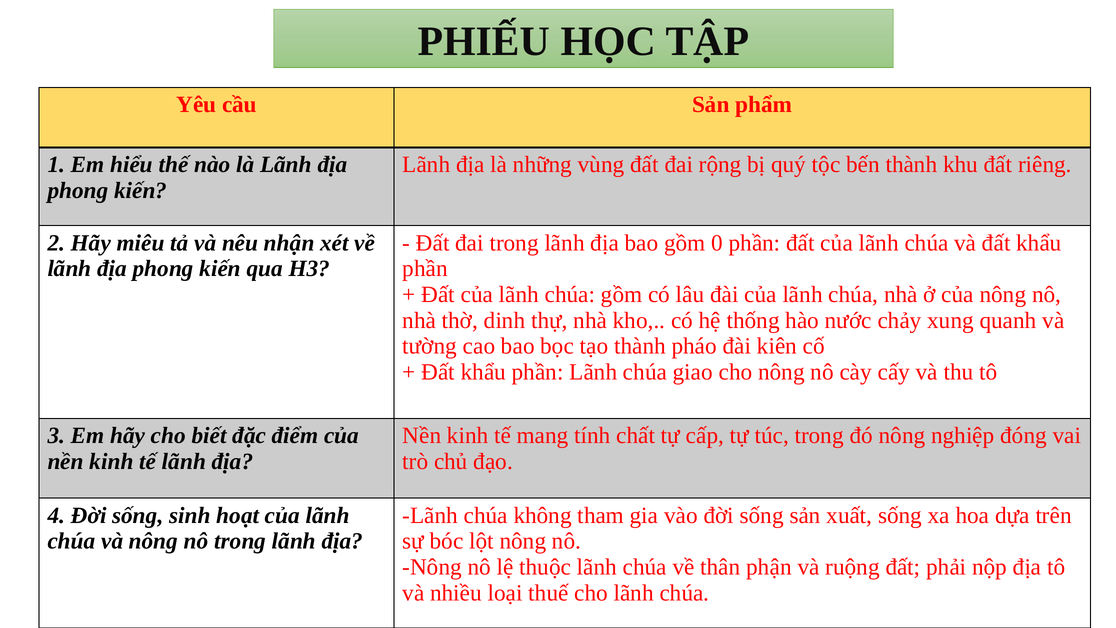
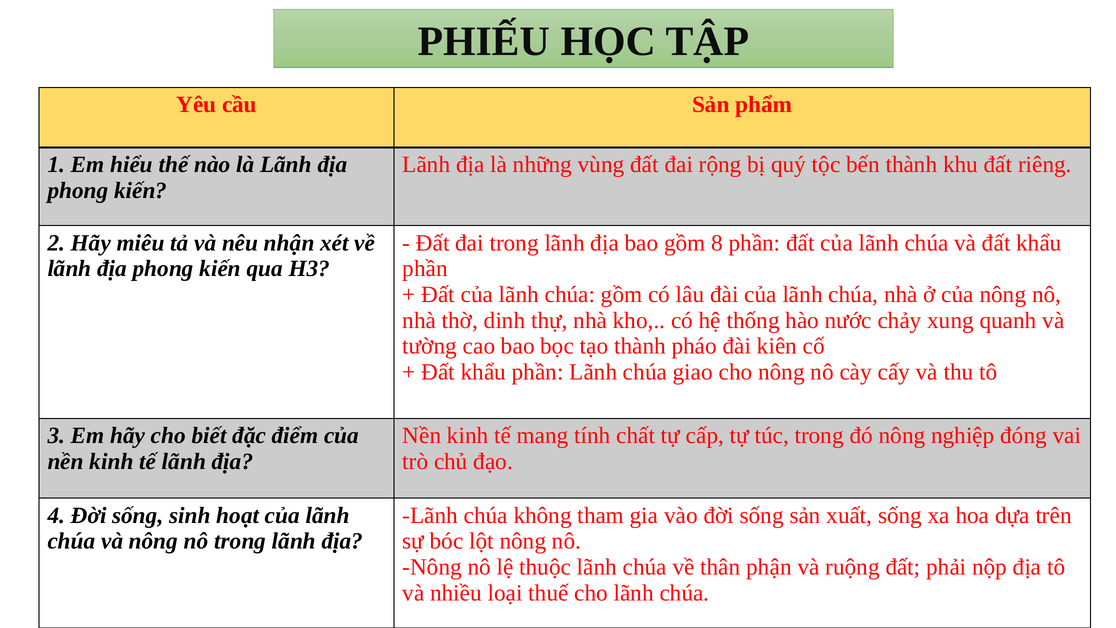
0: 0 -> 8 (717, 243)
